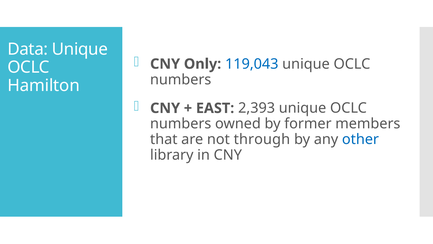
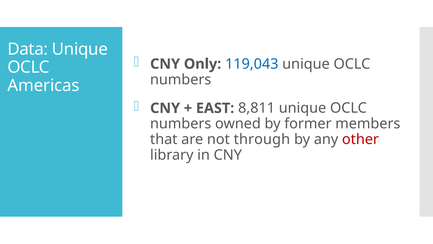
Hamilton: Hamilton -> Americas (44, 86)
2,393: 2,393 -> 8,811 (257, 108)
other colour: blue -> red (360, 139)
